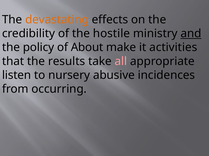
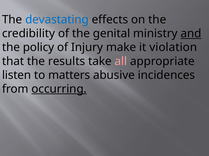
devastating colour: orange -> blue (57, 20)
hostile: hostile -> genital (112, 34)
About: About -> Injury (87, 48)
activities: activities -> violation (173, 48)
nursery: nursery -> matters (69, 75)
occurring underline: none -> present (59, 89)
